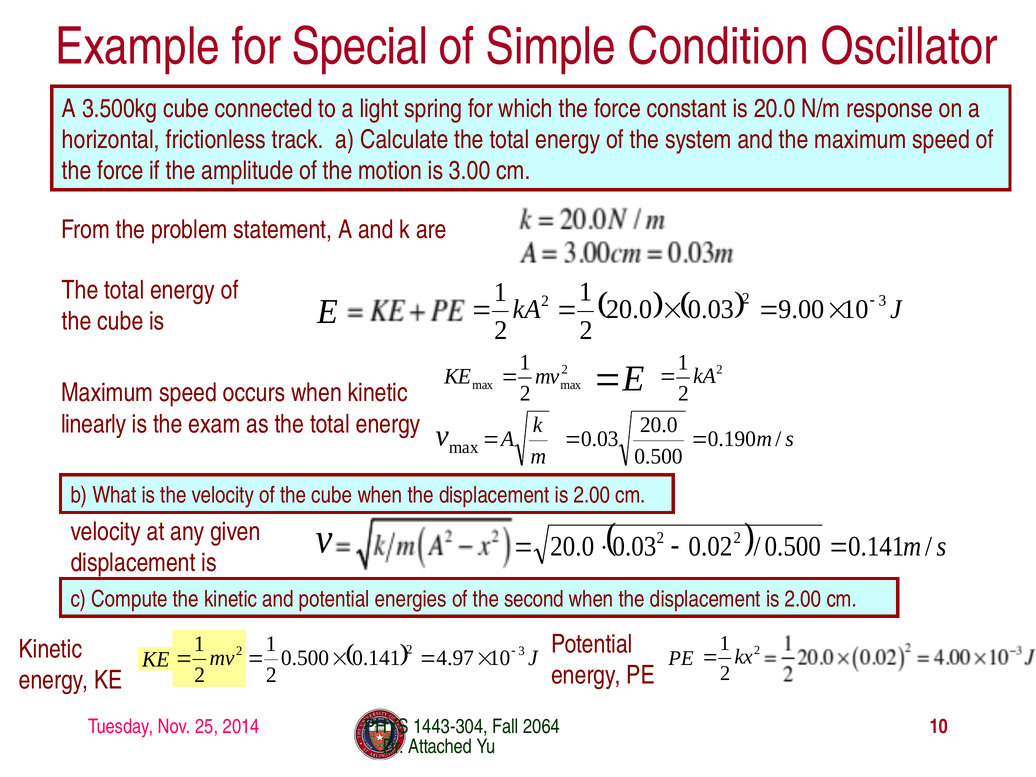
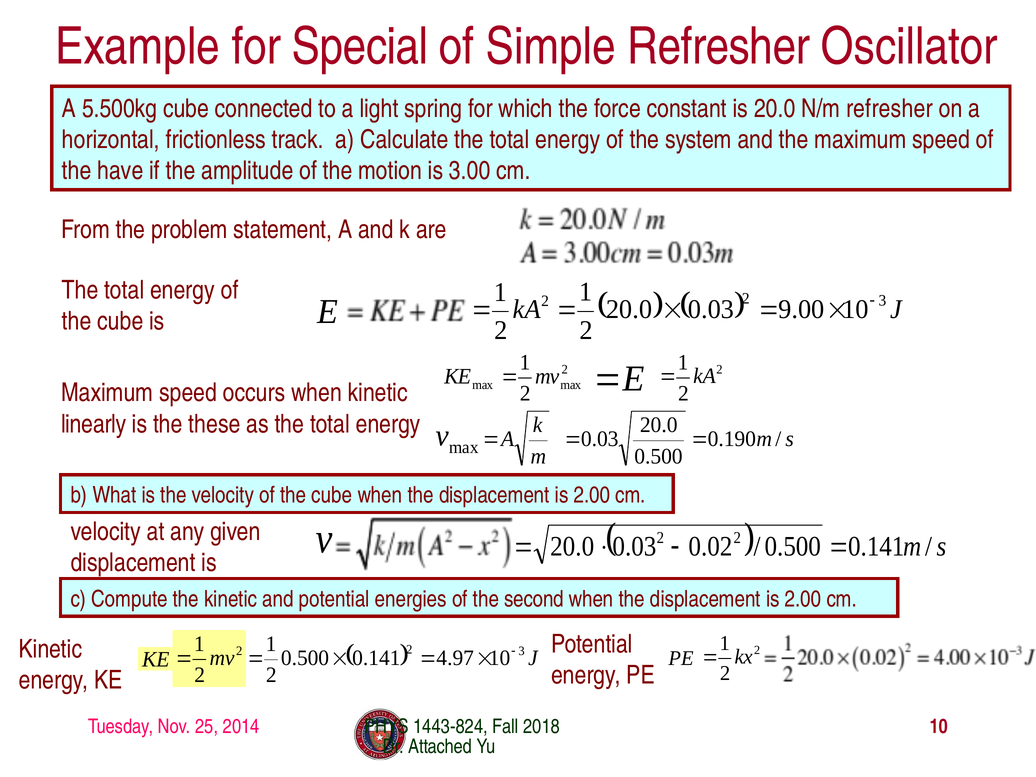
Simple Condition: Condition -> Refresher (719, 47)
3.500kg: 3.500kg -> 5.500kg (120, 109)
N/m response: response -> refresher (889, 109)
force: force -> have (120, 171)
exam: exam -> these (214, 424)
1443-304: 1443-304 -> 1443-824 (450, 727)
2064: 2064 -> 2018 (542, 727)
